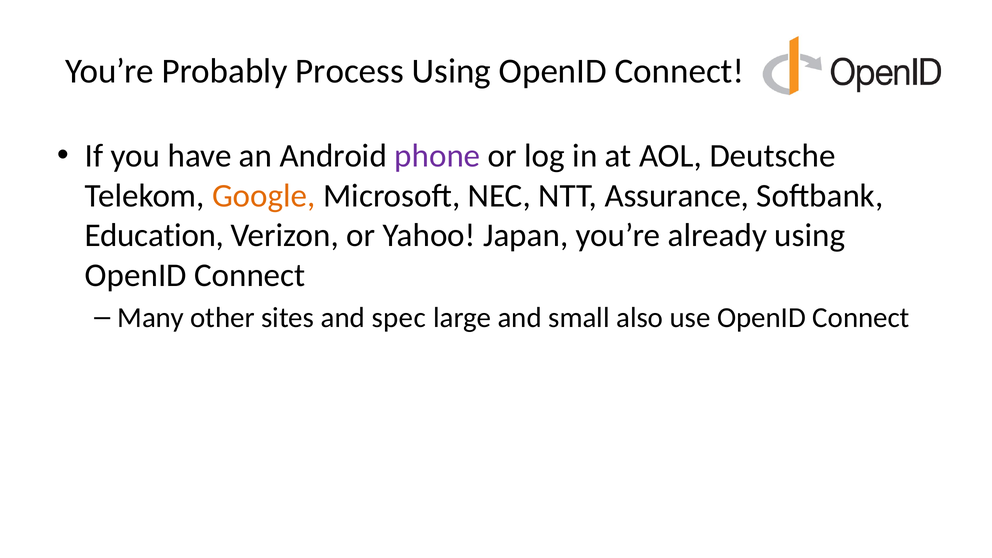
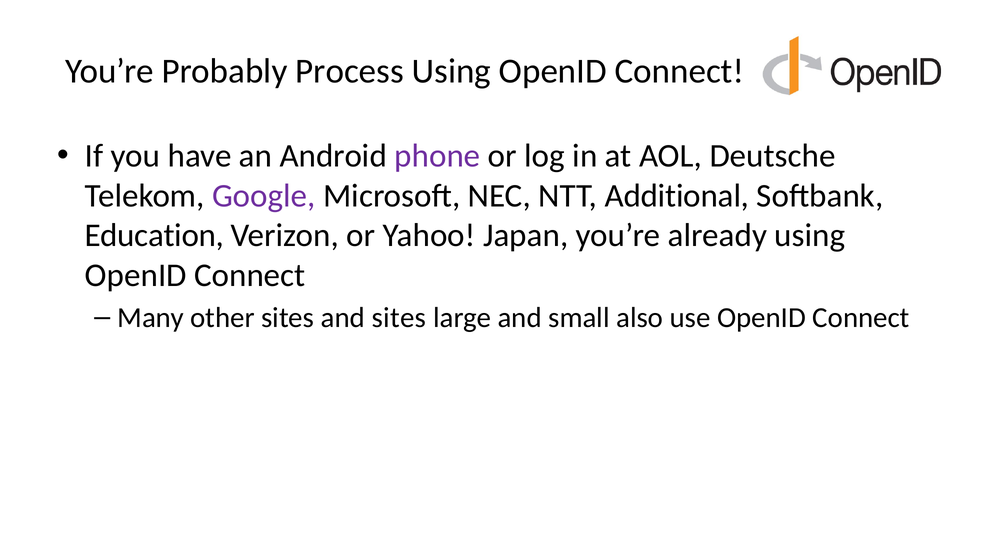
Google colour: orange -> purple (264, 196)
Assurance: Assurance -> Additional (677, 196)
and spec: spec -> sites (399, 318)
